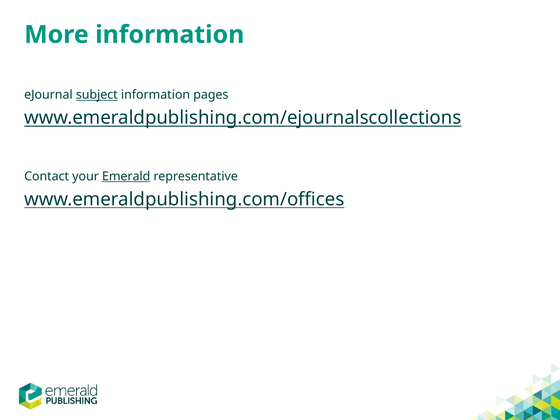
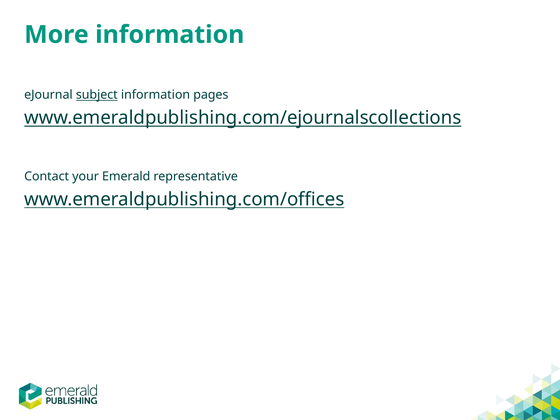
Emerald underline: present -> none (126, 176)
